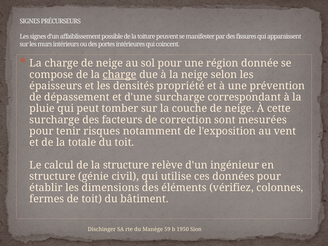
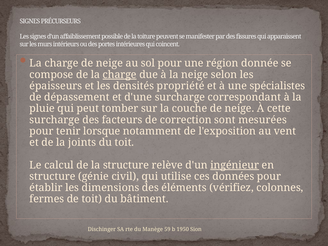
prévention: prévention -> spécialistes (277, 86)
risques: risques -> lorsque (102, 131)
totale: totale -> joints (82, 142)
ingénieur underline: none -> present (235, 165)
